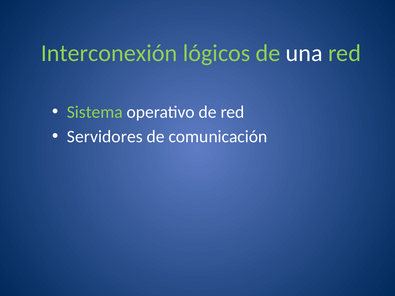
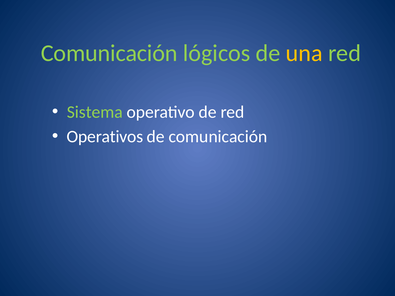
Interconexión: Interconexión -> Comunicación (109, 53)
una colour: white -> yellow (304, 53)
Servidores: Servidores -> Operativos (105, 137)
